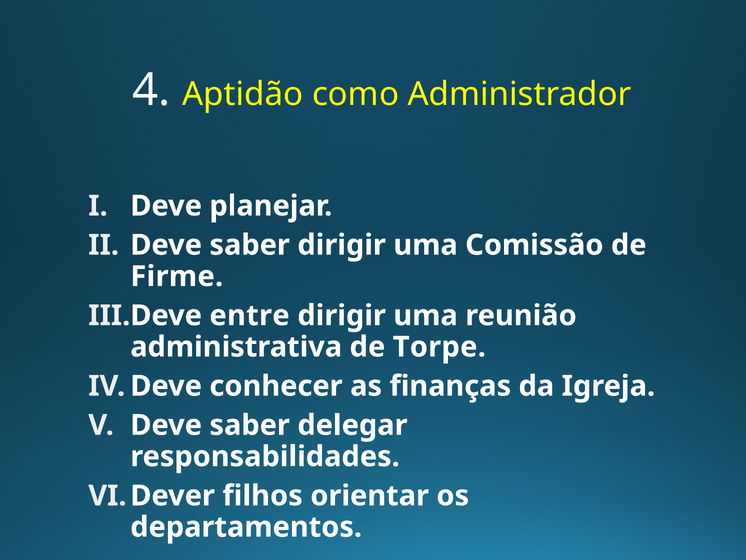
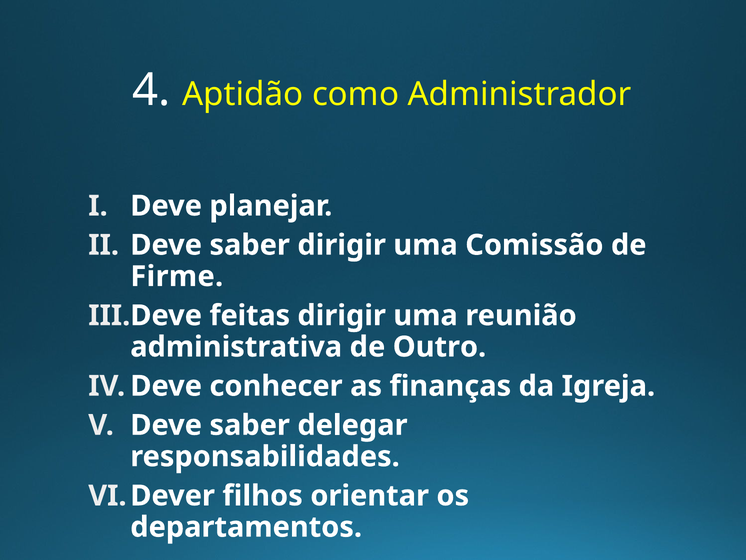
entre: entre -> feitas (250, 315)
Torpe: Torpe -> Outro (439, 347)
